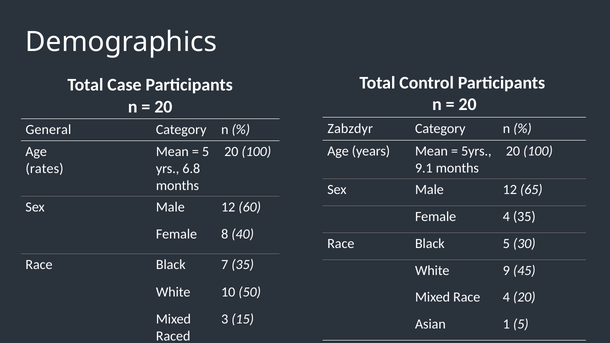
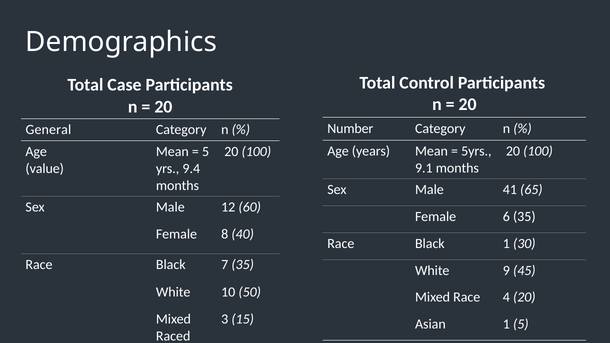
Zabzdyr: Zabzdyr -> Number (350, 128)
rates: rates -> value (45, 169)
6.8: 6.8 -> 9.4 (191, 169)
12: 12 -> 41 (510, 190)
Female 4: 4 -> 6 (506, 217)
Black 5: 5 -> 1 (506, 244)
